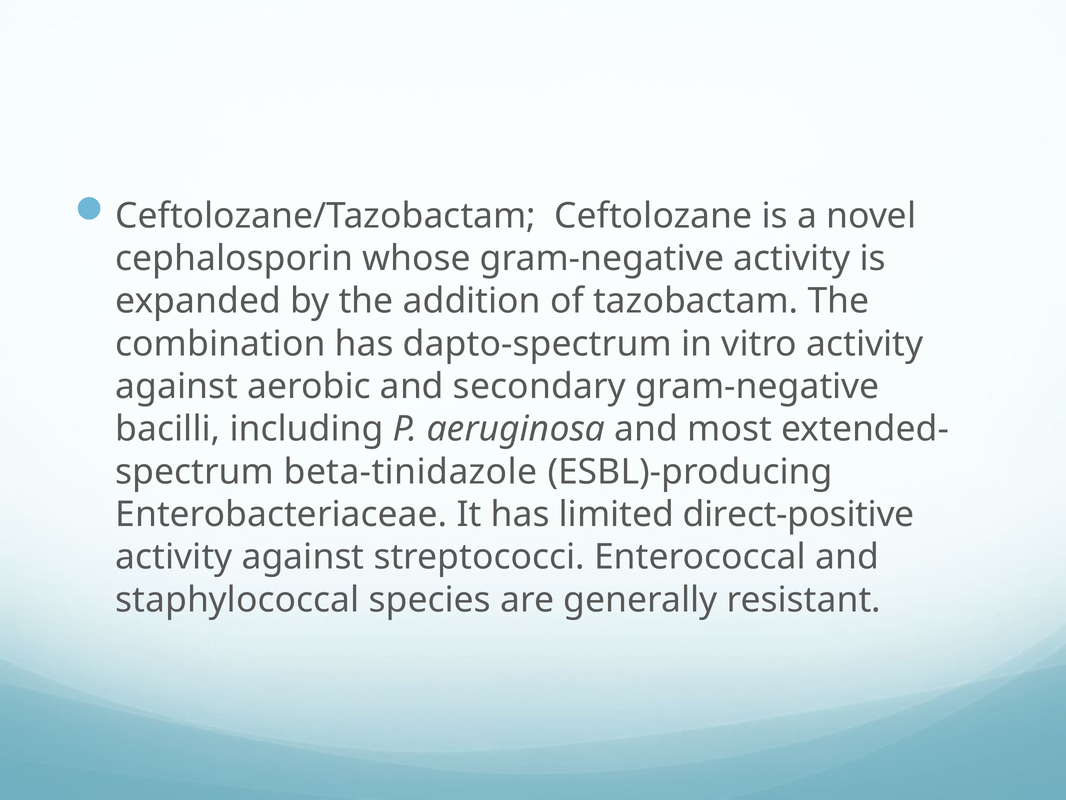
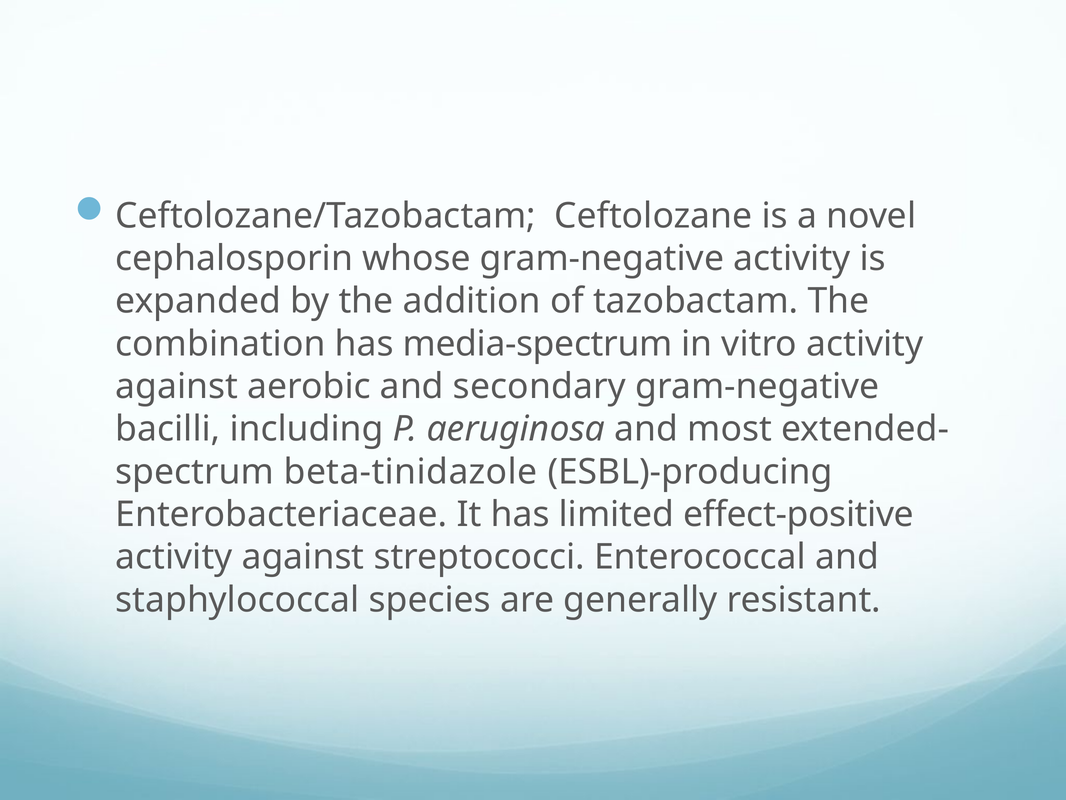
dapto-spectrum: dapto-spectrum -> media-spectrum (538, 344)
direct-positive: direct-positive -> effect-positive (799, 514)
